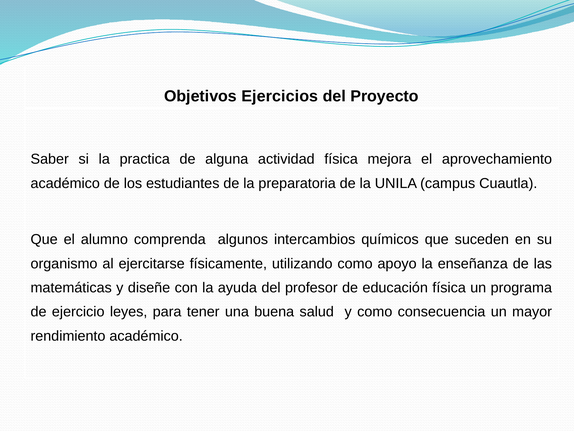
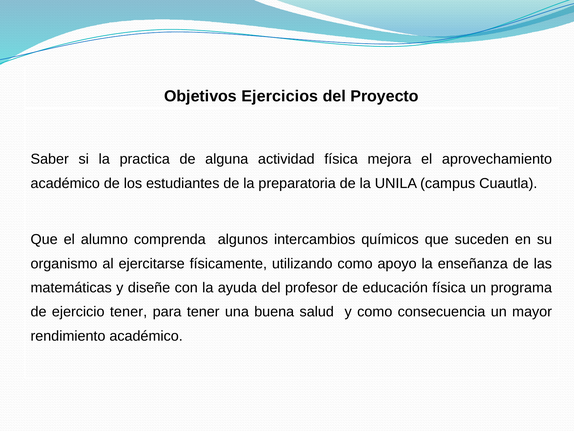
ejercicio leyes: leyes -> tener (129, 312)
